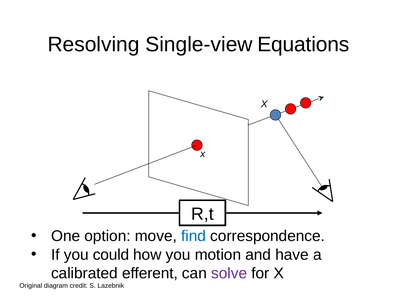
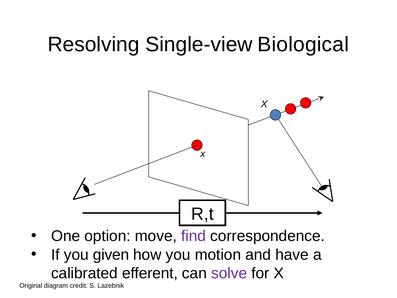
Equations: Equations -> Biological (303, 44)
find colour: blue -> purple (194, 236)
could: could -> given (111, 254)
